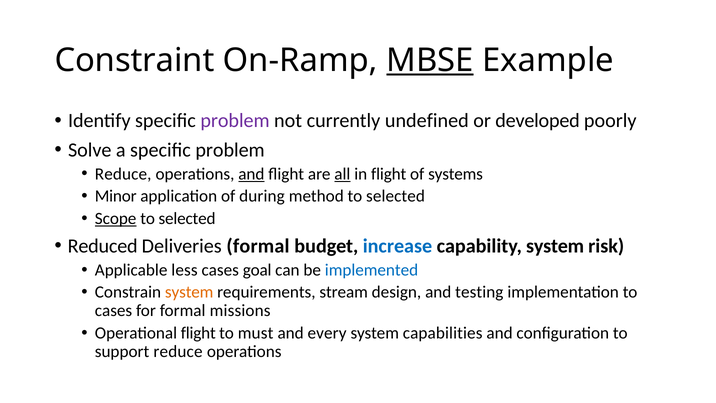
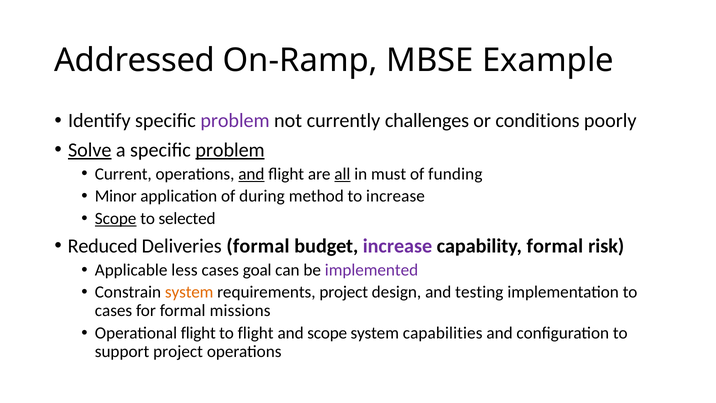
Constraint: Constraint -> Addressed (135, 60)
MBSE underline: present -> none (430, 60)
undefined: undefined -> challenges (427, 121)
developed: developed -> conditions (538, 121)
Solve underline: none -> present (90, 150)
problem underline: none -> present (230, 150)
Reduce: Reduce -> Current (123, 174)
in flight: flight -> must (389, 174)
systems: systems -> funding (455, 174)
method to selected: selected -> increase (395, 196)
increase colour: blue -> purple (397, 246)
capability system: system -> formal (555, 246)
implemented colour: blue -> purple (372, 270)
requirements stream: stream -> project (344, 292)
to must: must -> flight (256, 333)
and every: every -> scope (327, 333)
support reduce: reduce -> project (178, 351)
